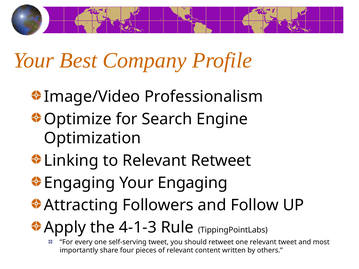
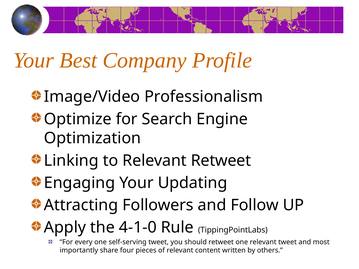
Your Engaging: Engaging -> Updating (193, 183)
4-1-3: 4-1-3 -> 4-1-0 (138, 228)
